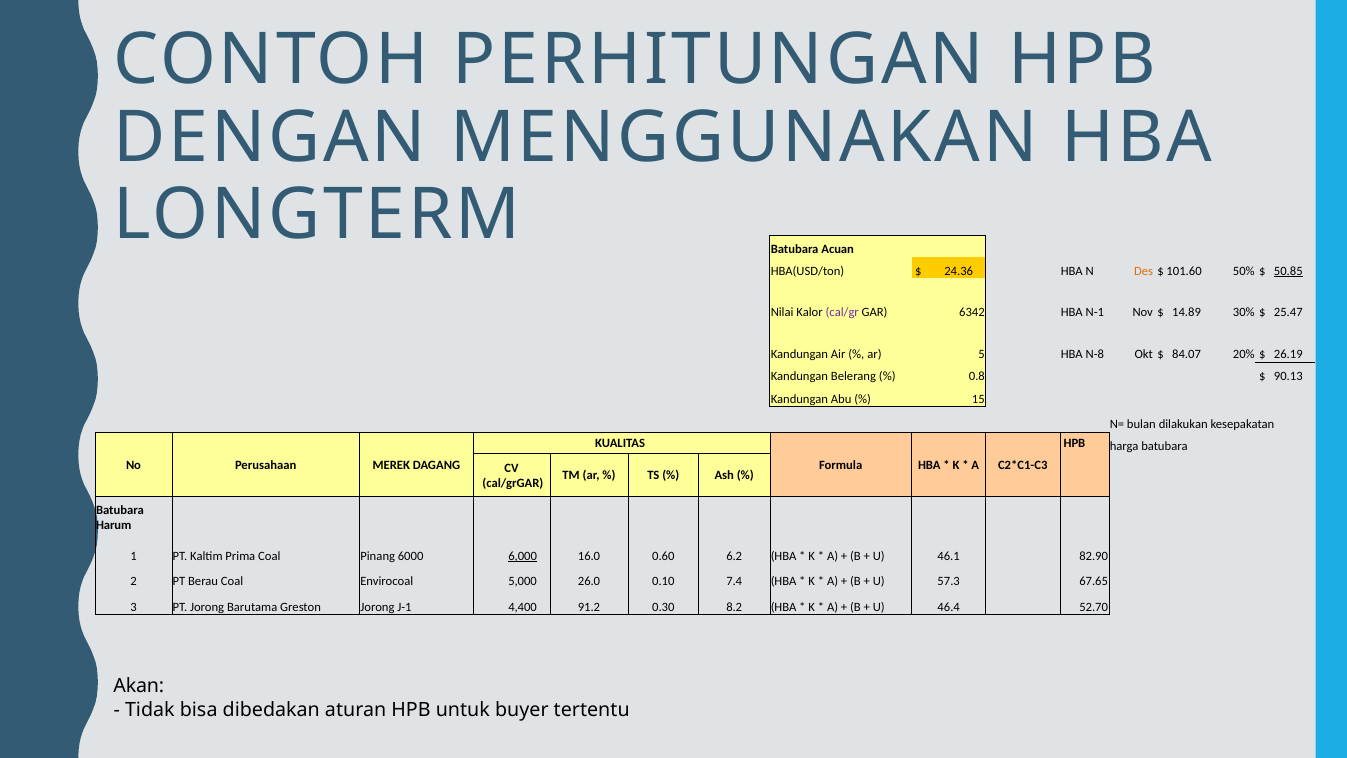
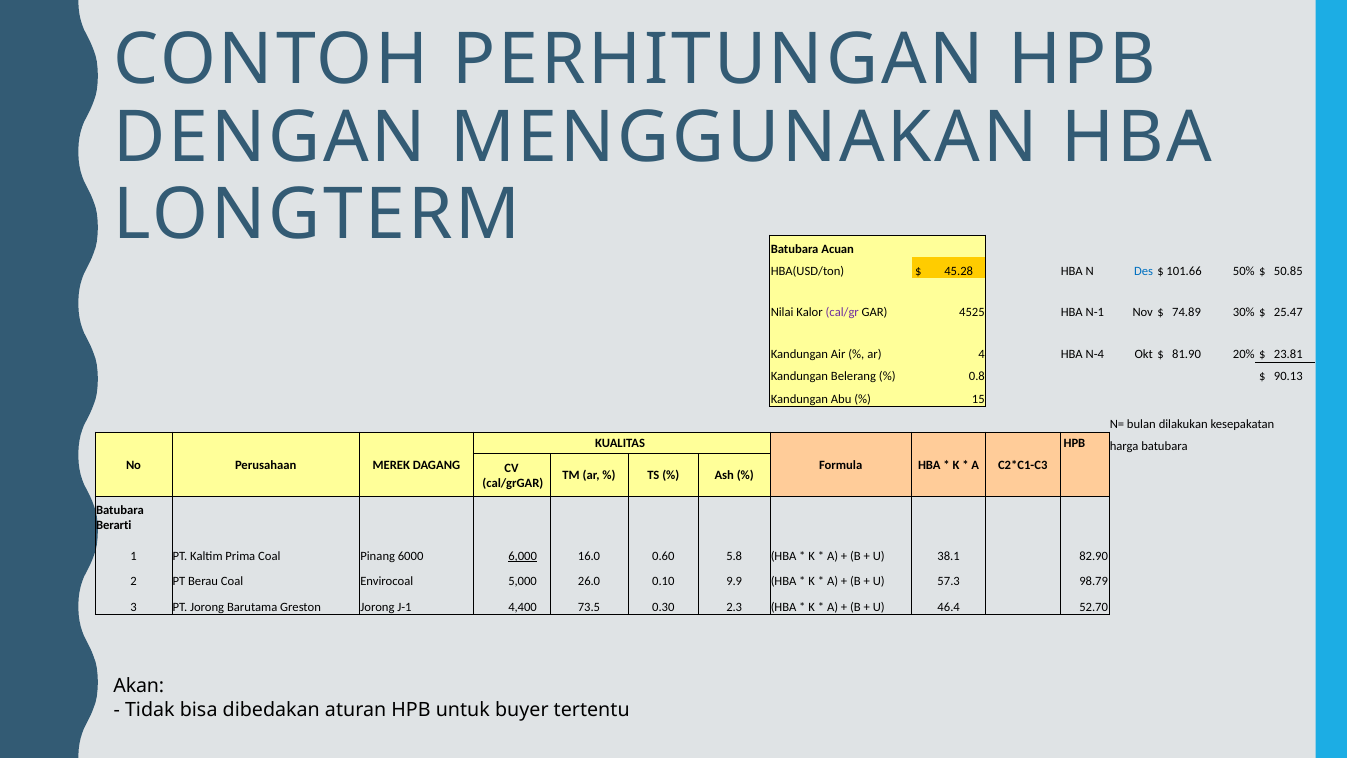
24.36: 24.36 -> 45.28 (959, 271)
Des colour: orange -> blue (1143, 271)
101.60: 101.60 -> 101.66 (1184, 271)
50.85 underline: present -> none (1288, 271)
6342: 6342 -> 4525 (972, 313)
14.89: 14.89 -> 74.89 (1187, 313)
5: 5 -> 4 (982, 354)
N-8: N-8 -> N-4 (1095, 354)
84.07: 84.07 -> 81.90 (1187, 354)
26.19: 26.19 -> 23.81 (1288, 354)
Harum: Harum -> Berarti (114, 526)
6.2: 6.2 -> 5.8 (734, 556)
46.1: 46.1 -> 38.1 (949, 556)
7.4: 7.4 -> 9.9 (734, 581)
67.65: 67.65 -> 98.79 (1094, 581)
91.2: 91.2 -> 73.5 (589, 607)
8.2: 8.2 -> 2.3 (734, 607)
